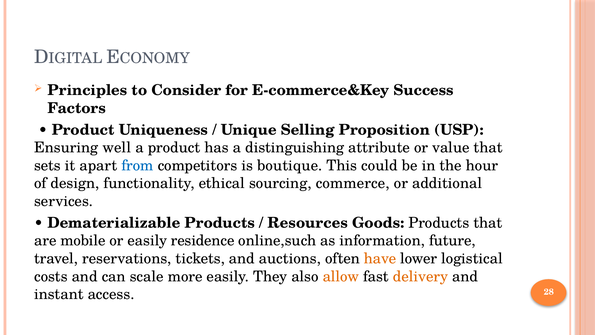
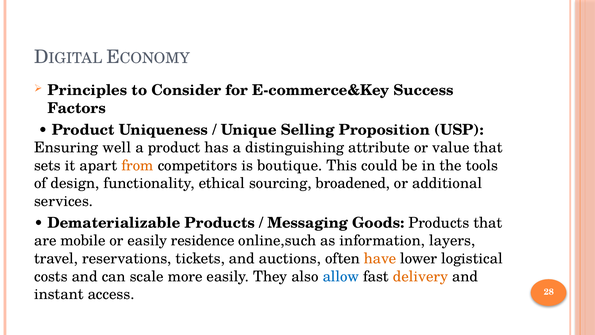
from colour: blue -> orange (137, 165)
hour: hour -> tools (482, 165)
commerce: commerce -> broadened (353, 183)
Resources: Resources -> Messaging (308, 223)
future: future -> layers (452, 241)
allow colour: orange -> blue (341, 276)
